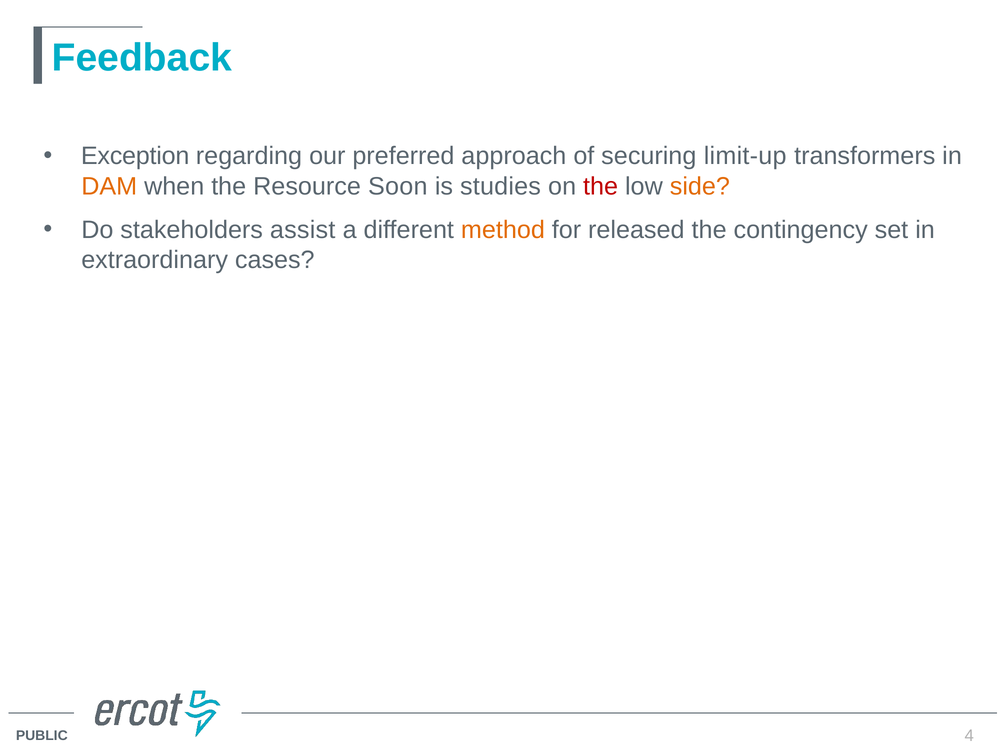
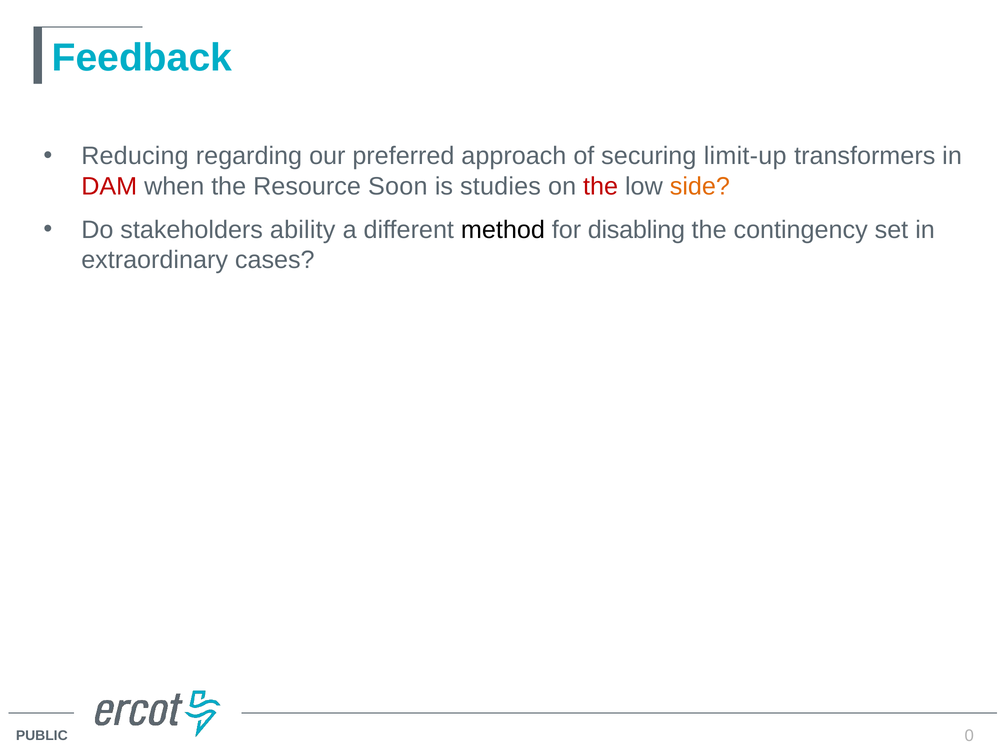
Exception: Exception -> Reducing (135, 156)
DAM colour: orange -> red (109, 186)
assist: assist -> ability (303, 230)
method colour: orange -> black (503, 230)
released: released -> disabling (636, 230)
4: 4 -> 0 (969, 736)
